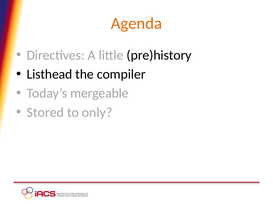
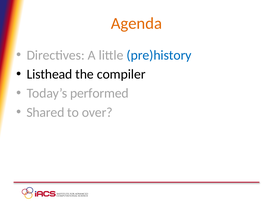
pre)history colour: black -> blue (159, 55)
mergeable: mergeable -> performed (99, 94)
Stored: Stored -> Shared (45, 113)
only: only -> over (97, 113)
